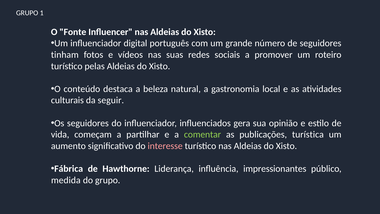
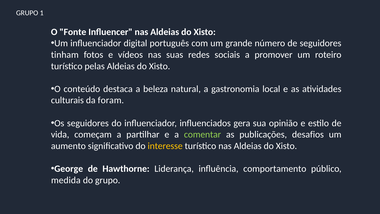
seguir: seguir -> foram (111, 100)
turística: turística -> desafios (308, 134)
interesse colour: pink -> yellow (165, 146)
Fábrica: Fábrica -> George (69, 169)
impressionantes: impressionantes -> comportamento (275, 169)
